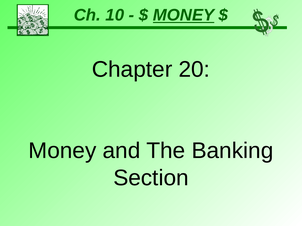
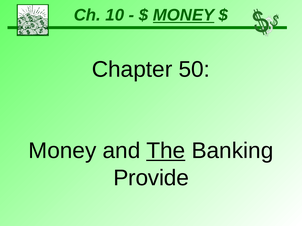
20: 20 -> 50 (194, 70)
The underline: none -> present (166, 151)
Section: Section -> Provide (151, 178)
